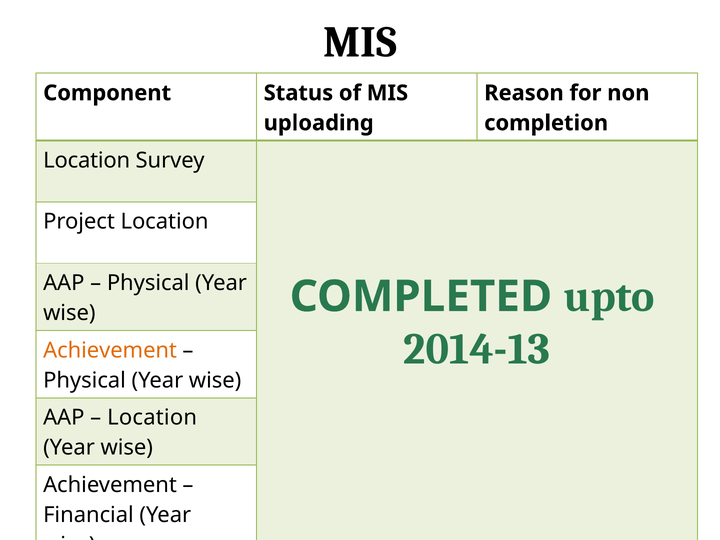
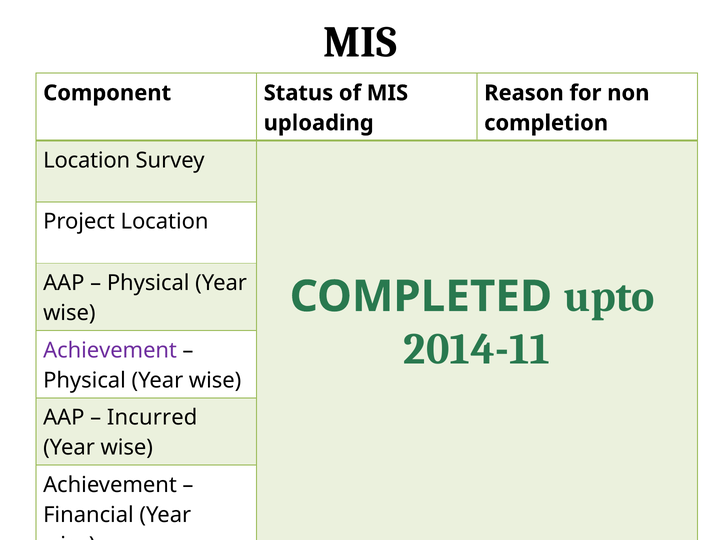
2014-13: 2014-13 -> 2014-11 (477, 349)
Achievement colour: orange -> purple (110, 350)
Location: Location -> Incurred (152, 418)
